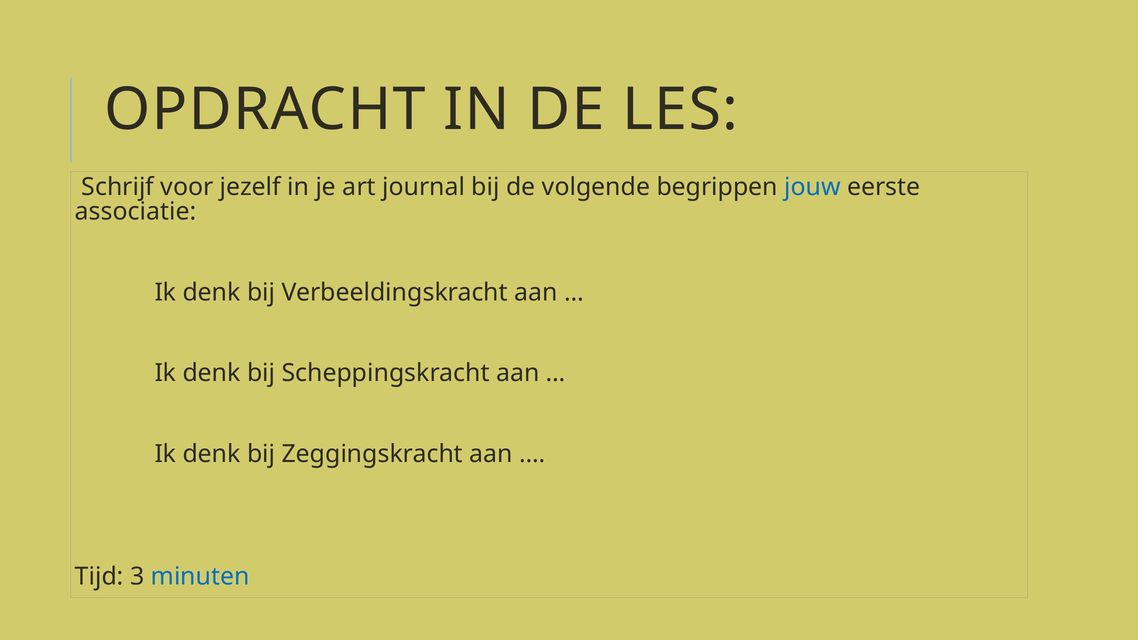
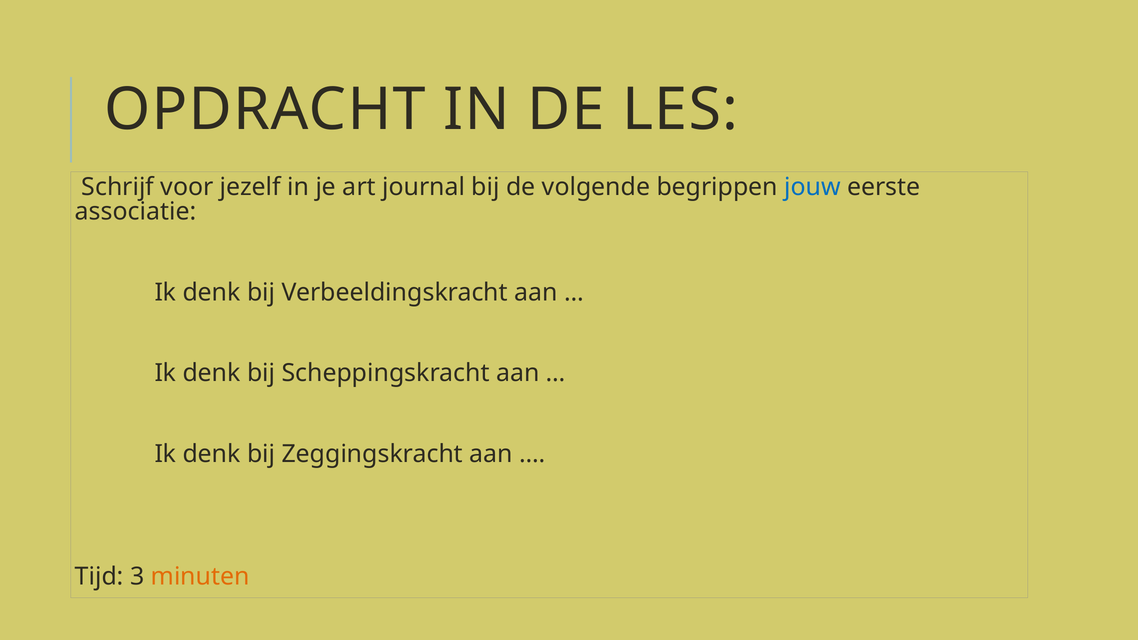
minuten colour: blue -> orange (200, 577)
